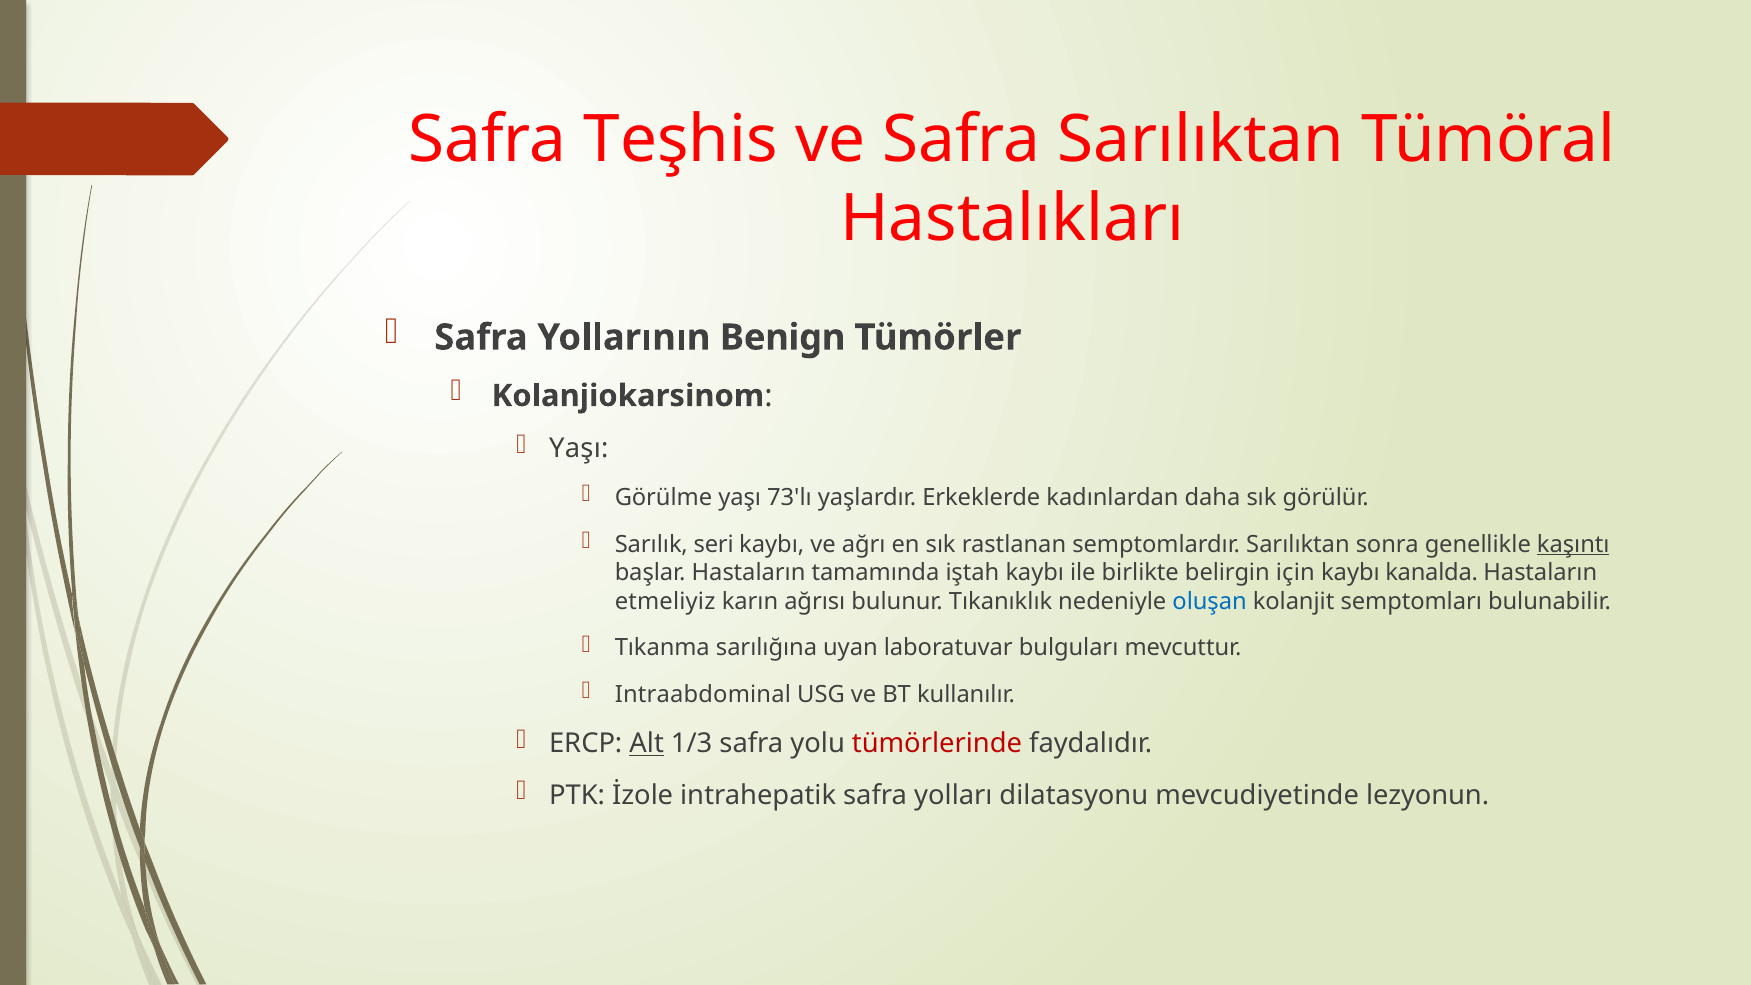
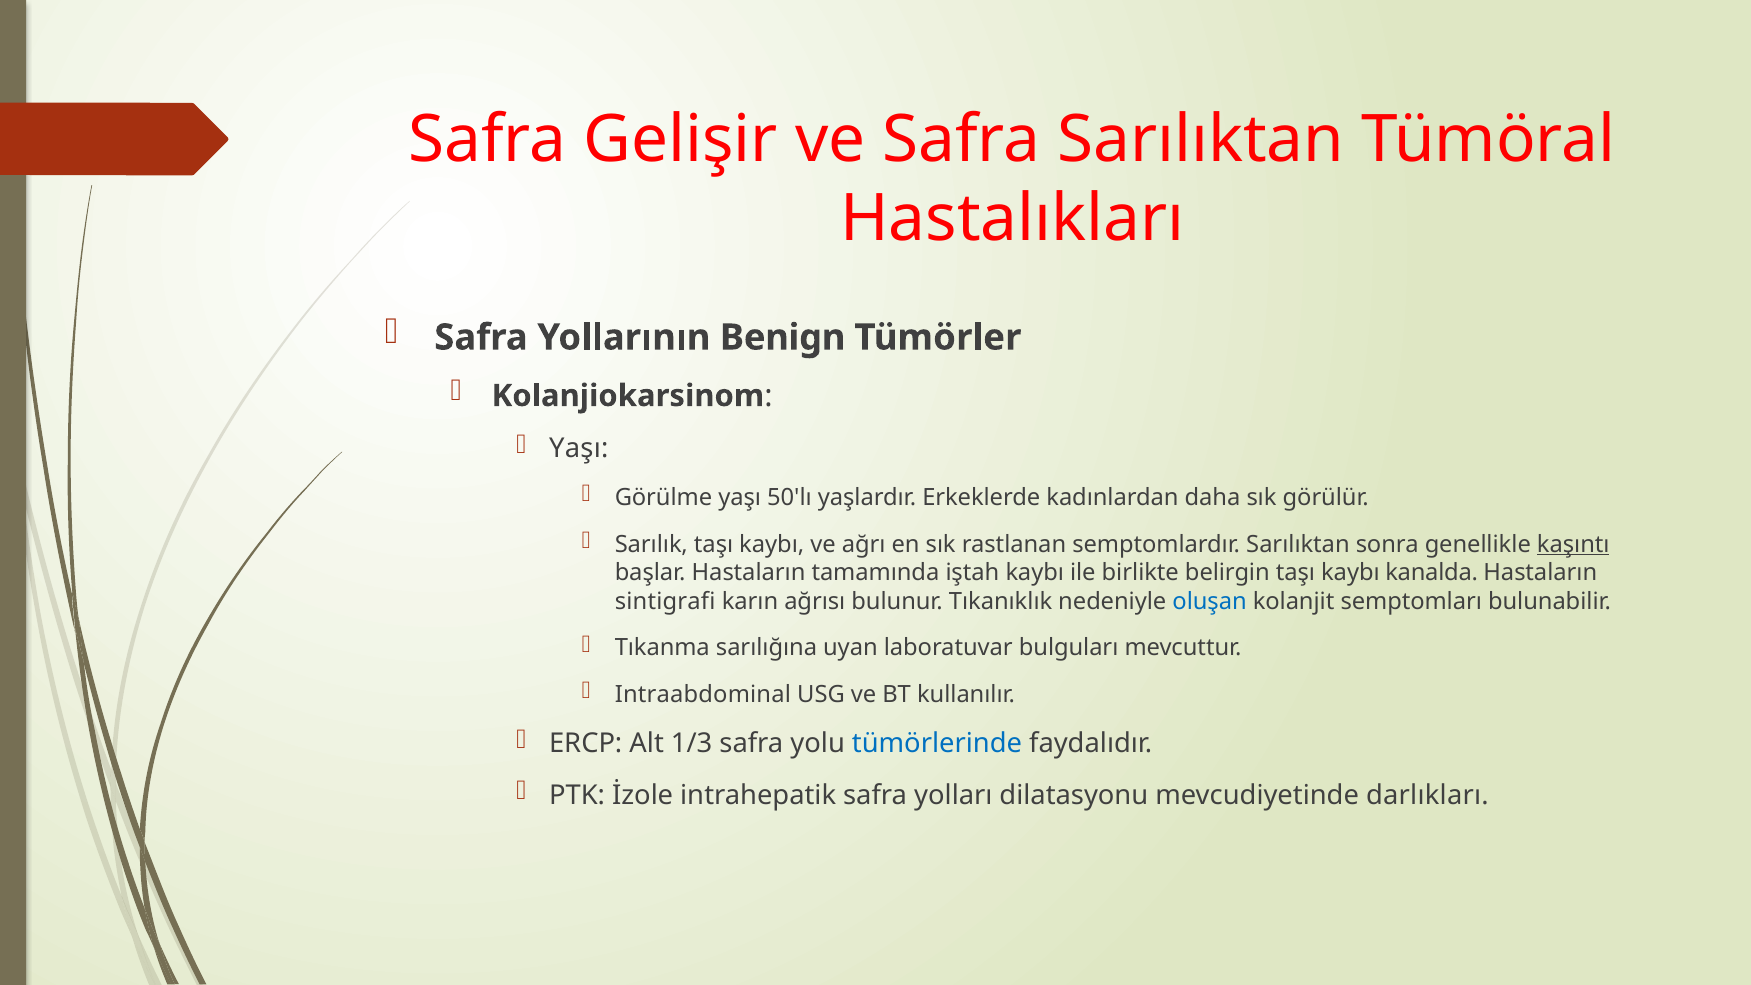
Teşhis: Teşhis -> Gelişir (681, 140)
73'lı: 73'lı -> 50'lı (789, 498)
Sarılık seri: seri -> taşı (714, 544)
belirgin için: için -> taşı (1295, 573)
etmeliyiz: etmeliyiz -> sintigrafi (665, 601)
Alt underline: present -> none (647, 744)
tümörlerinde colour: red -> blue (937, 744)
lezyonun: lezyonun -> darlıkları (1427, 795)
